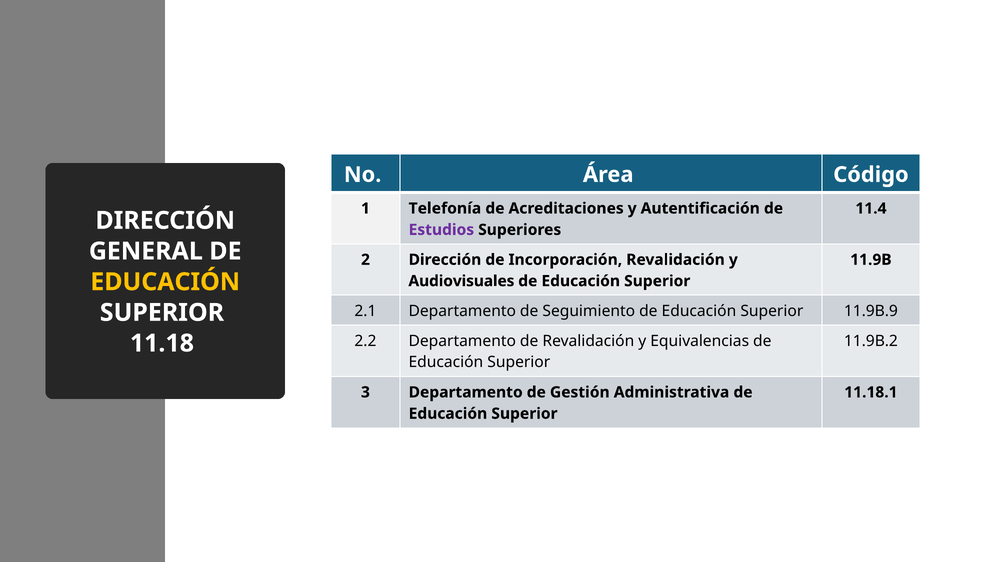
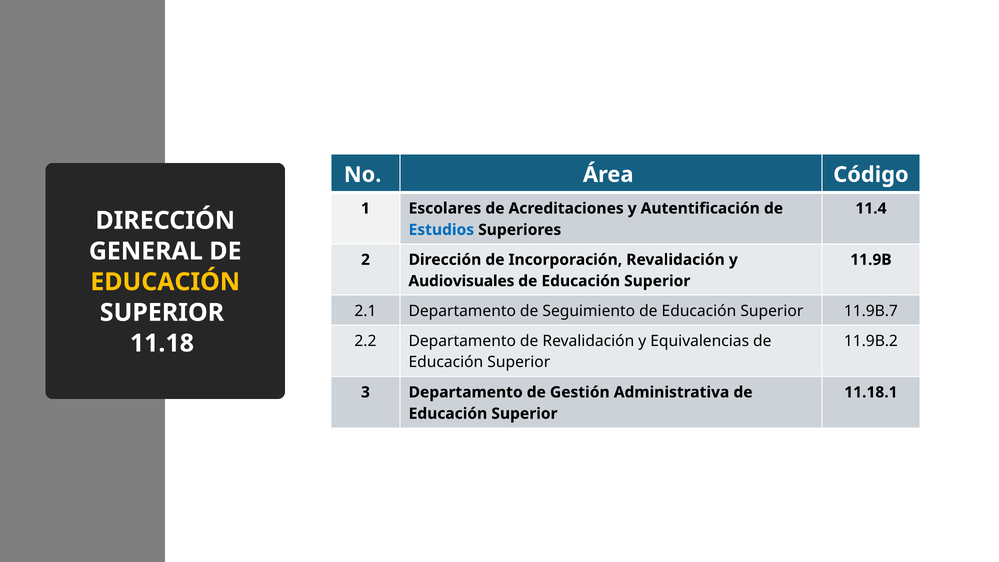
Telefonía: Telefonía -> Escolares (445, 208)
Estudios colour: purple -> blue (441, 230)
11.9B.9: 11.9B.9 -> 11.9B.7 (871, 311)
